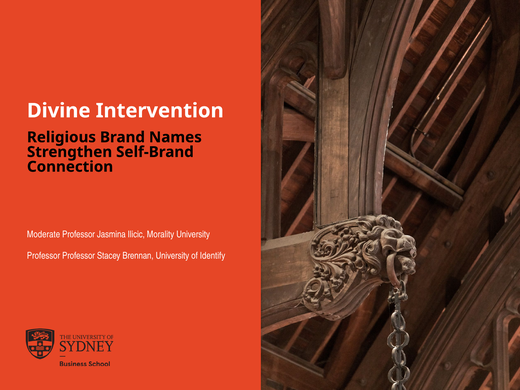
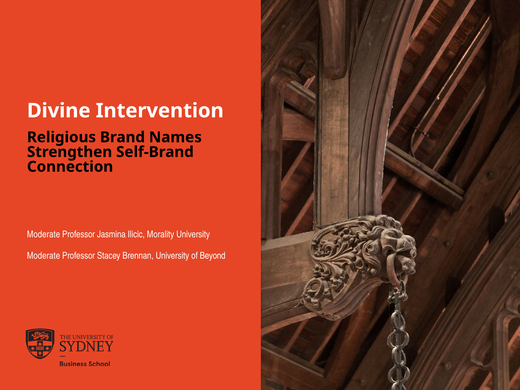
Professor: Professor -> Moderate (44, 256)
Identify: Identify -> Beyond (213, 256)
